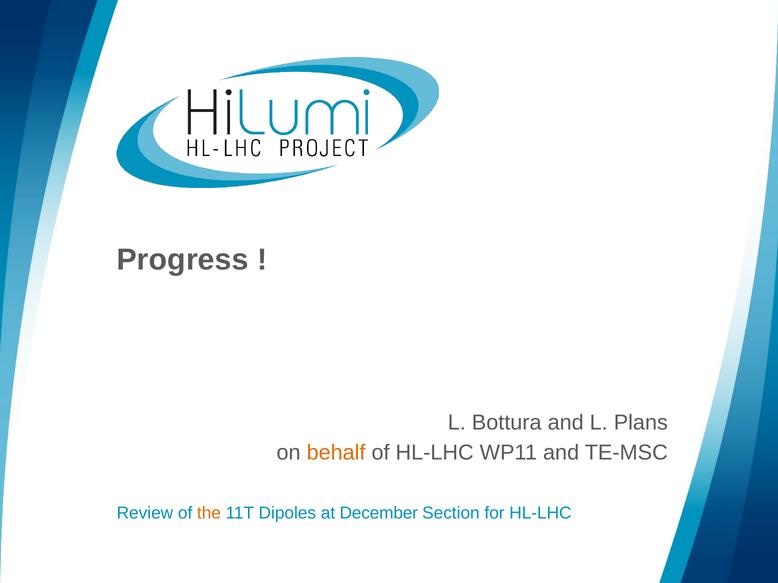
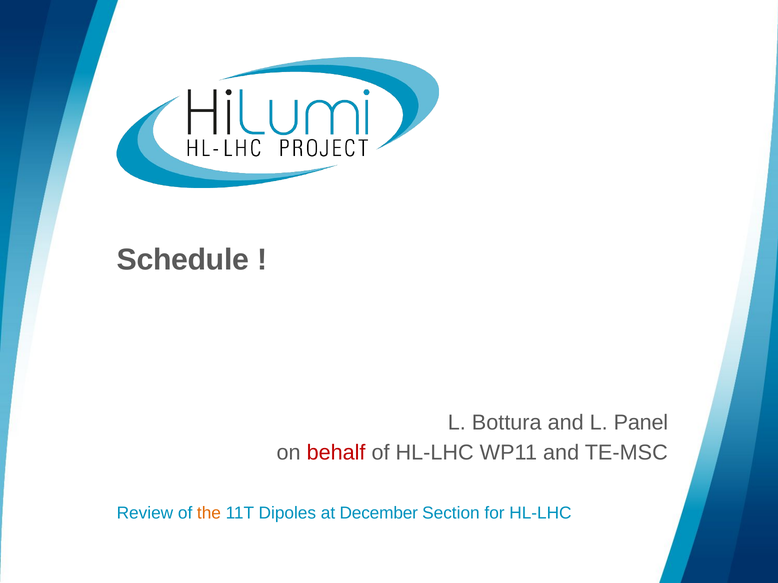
Progress: Progress -> Schedule (183, 260)
Plans: Plans -> Panel (641, 423)
behalf colour: orange -> red (336, 453)
